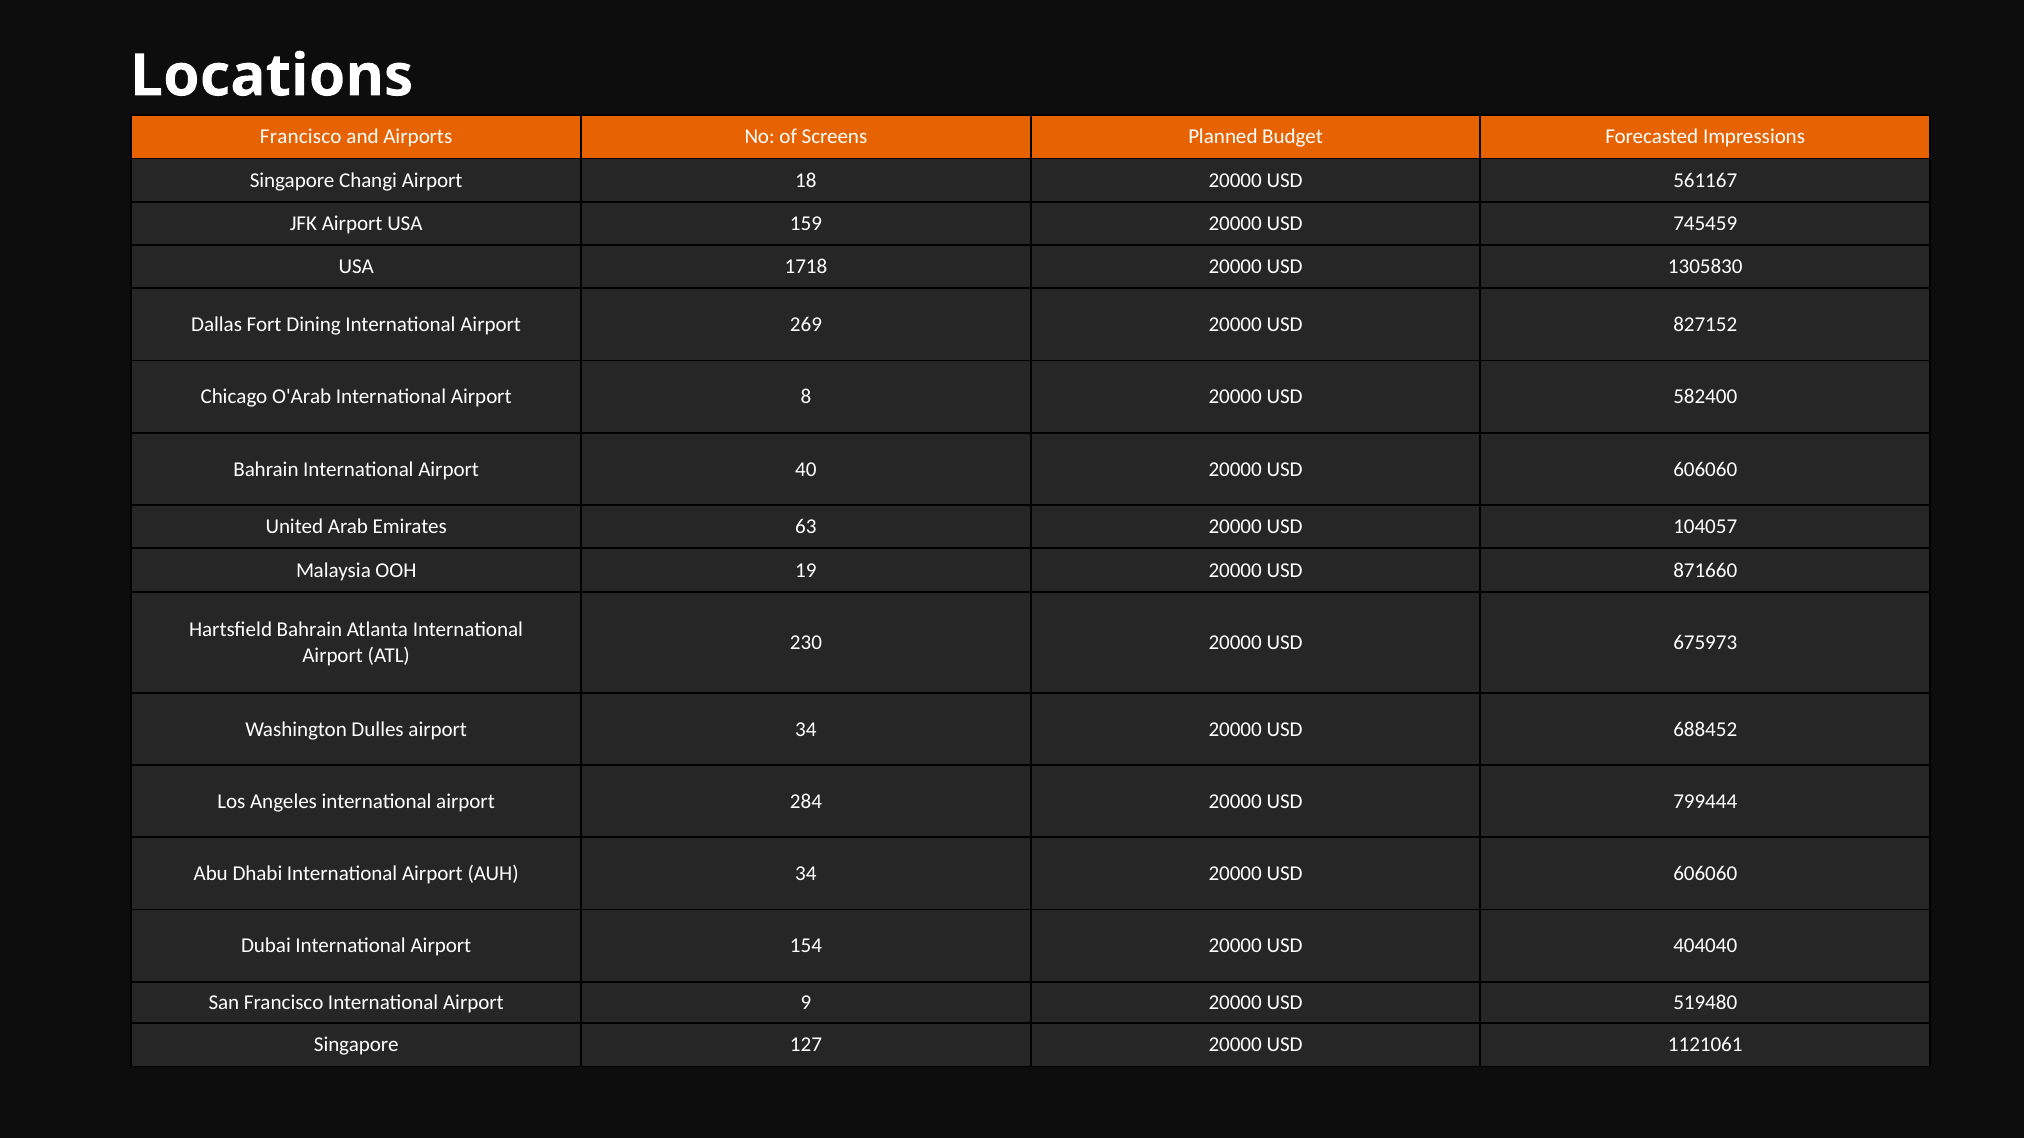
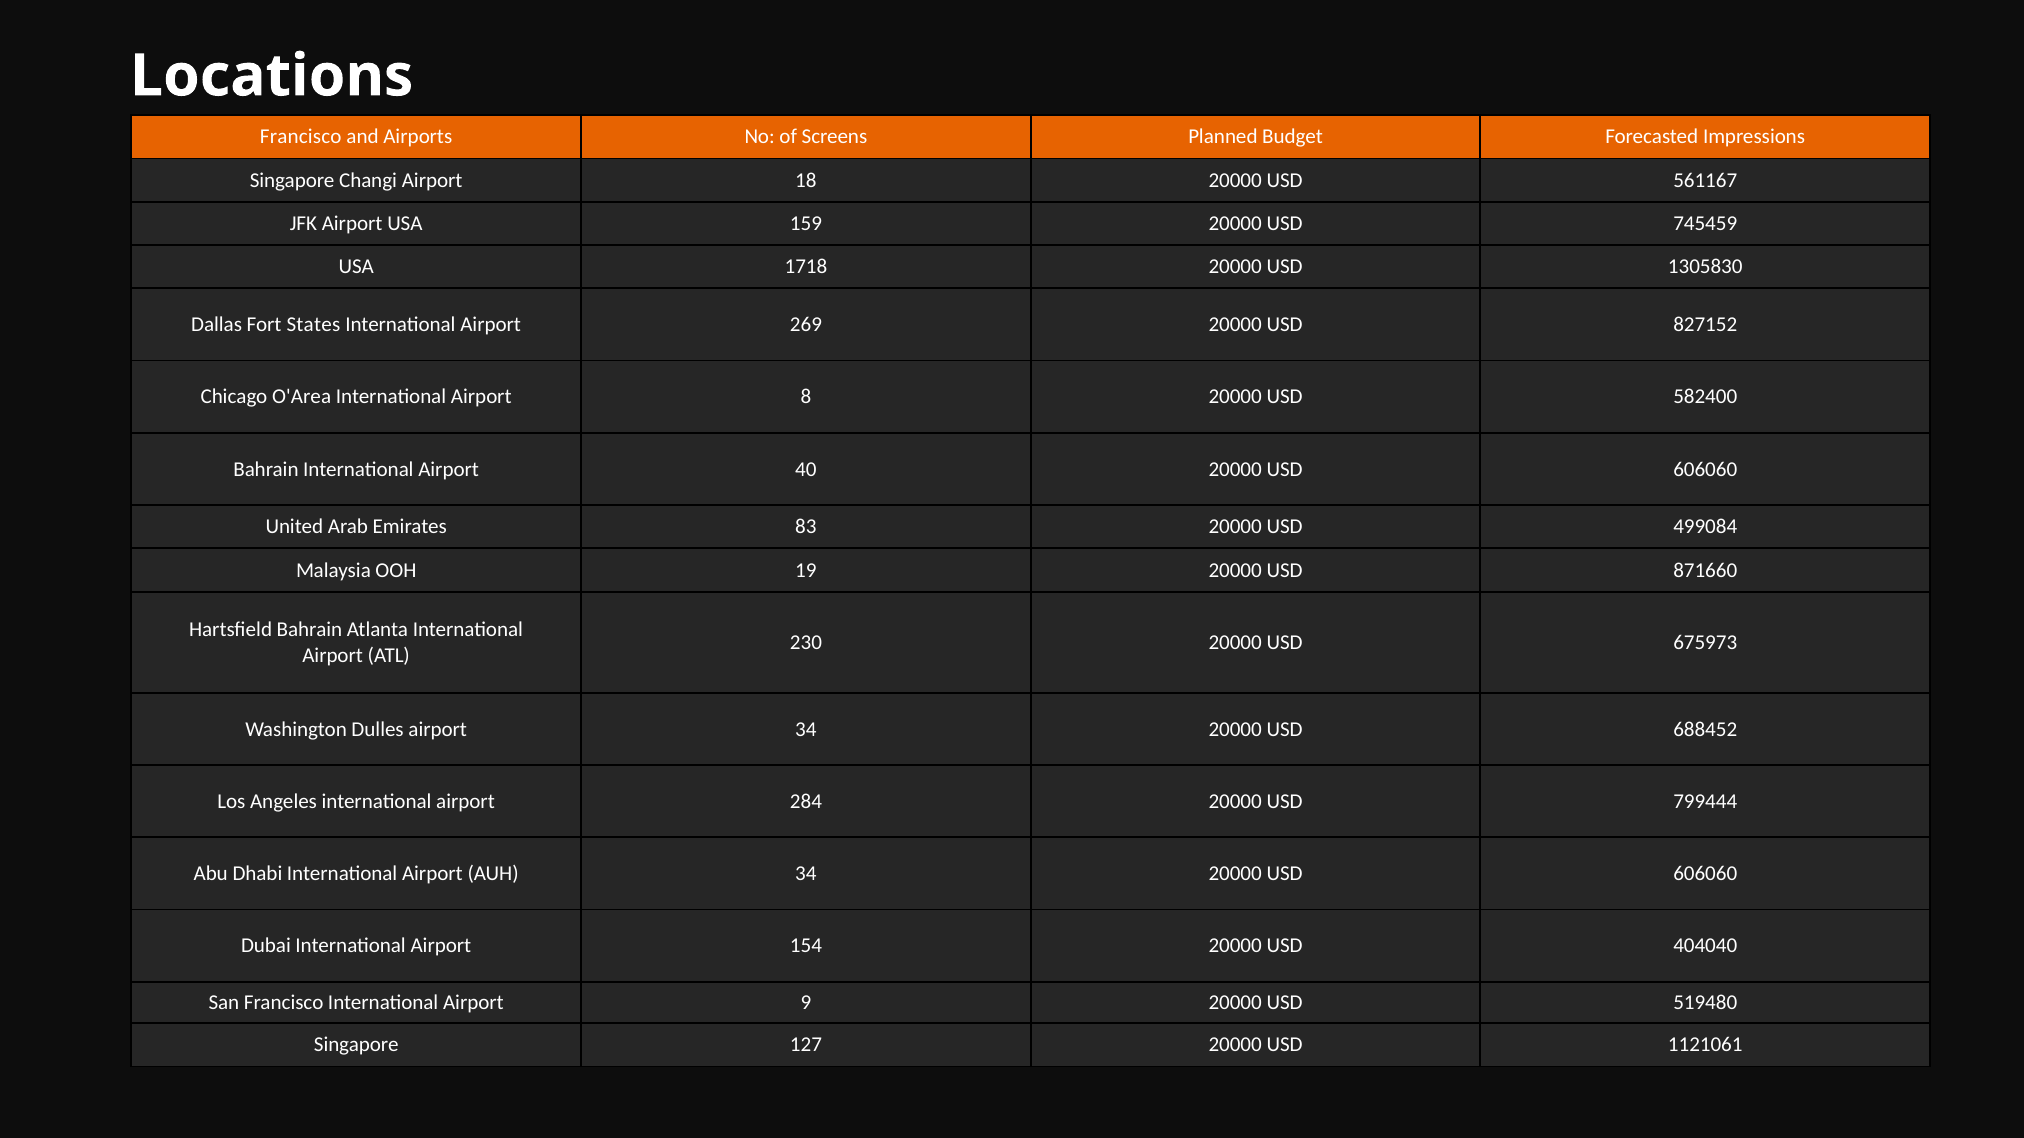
Dining: Dining -> States (313, 325)
O'Arab: O'Arab -> O'Area (302, 397)
63: 63 -> 83 (806, 527)
104057: 104057 -> 499084 (1705, 527)
